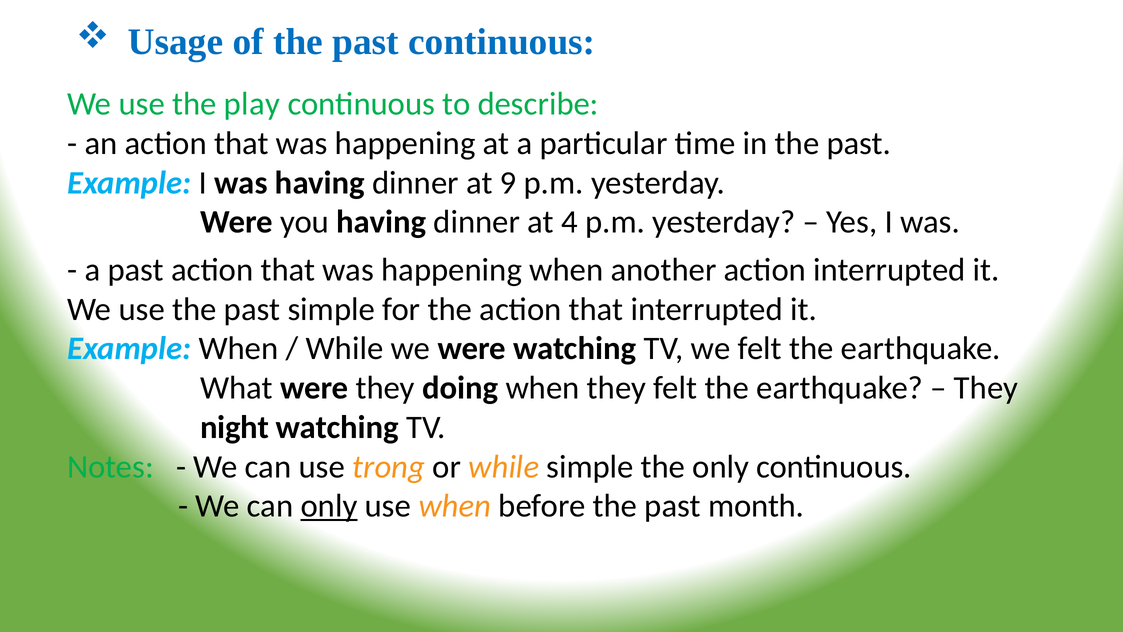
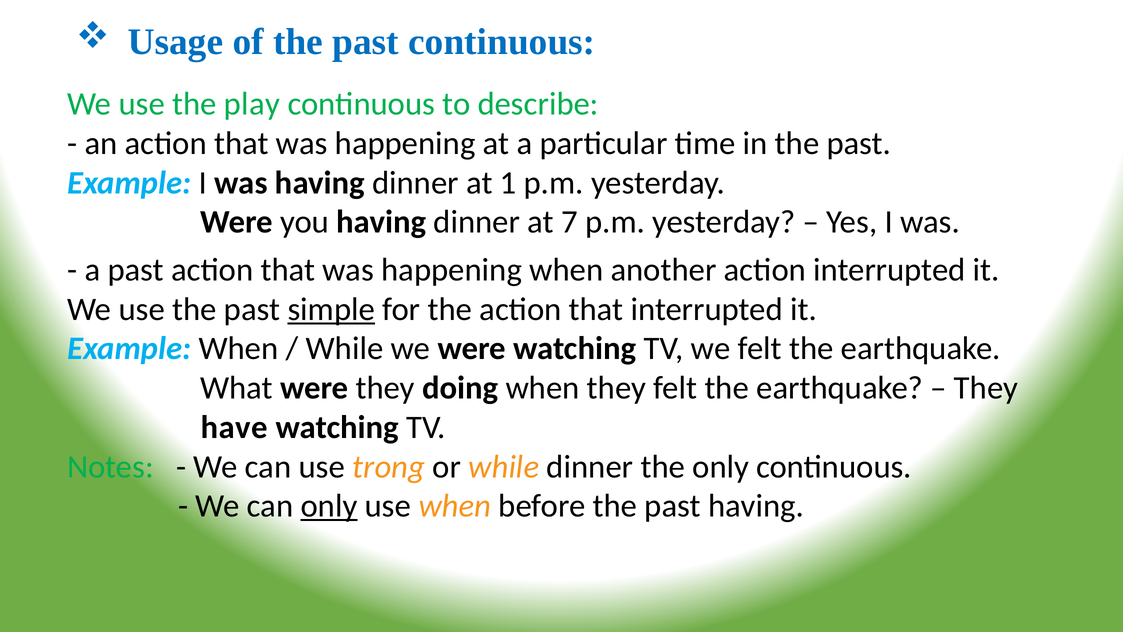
9: 9 -> 1 (508, 183)
4: 4 -> 7 (569, 222)
simple underline: none -> present (331, 309)
night: night -> have (234, 427)
while simple: simple -> dinner (590, 466)
past month: month -> having (756, 506)
